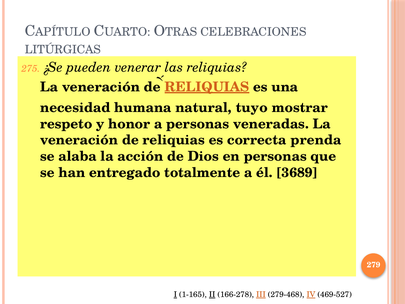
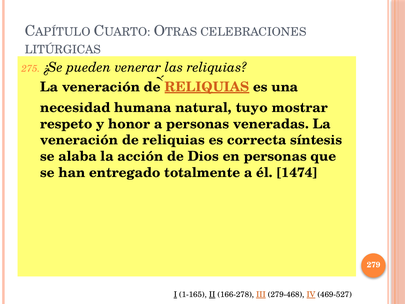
prenda: prenda -> síntesis (316, 140)
3689: 3689 -> 1474 (297, 172)
